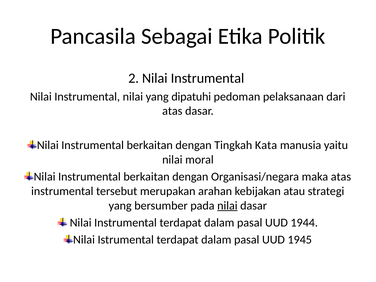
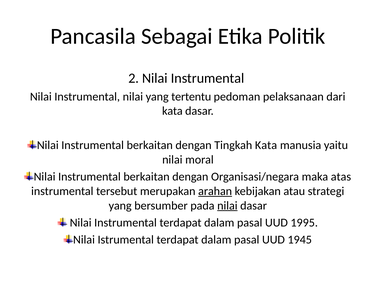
dipatuhi: dipatuhi -> tertentu (191, 97)
atas: atas -> kata (172, 111)
arahan underline: none -> present (215, 191)
1944: 1944 -> 1995 (304, 223)
